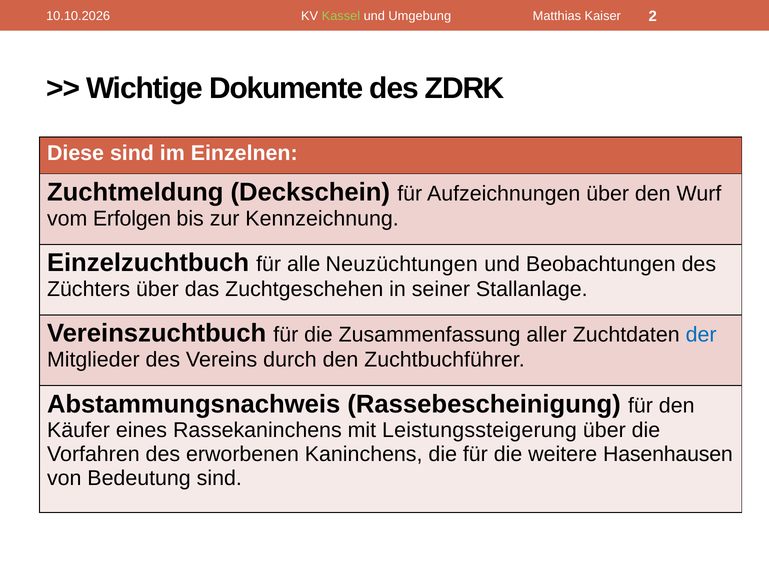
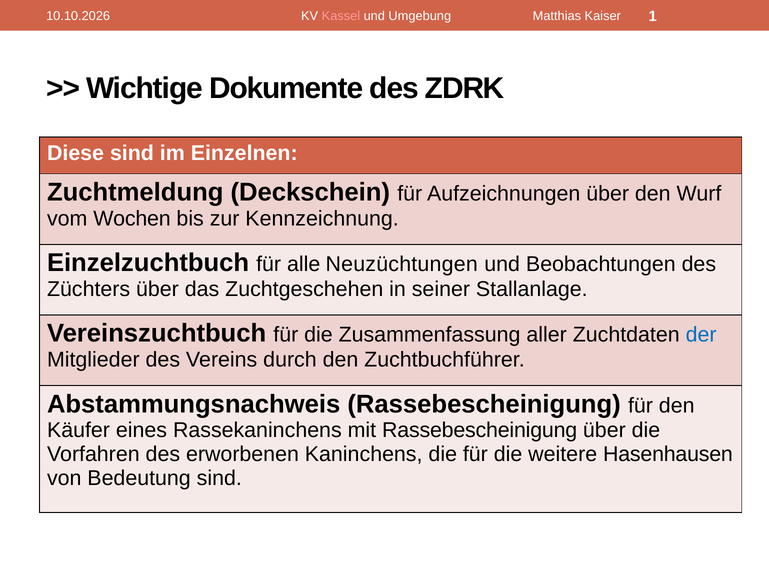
Kassel colour: light green -> pink (341, 16)
2: 2 -> 1 (653, 16)
Erfolgen: Erfolgen -> Wochen (132, 218)
mit Leistungssteigerung: Leistungssteigerung -> Rassebescheinigung (480, 430)
